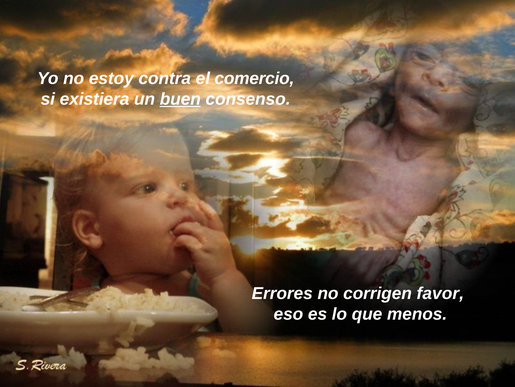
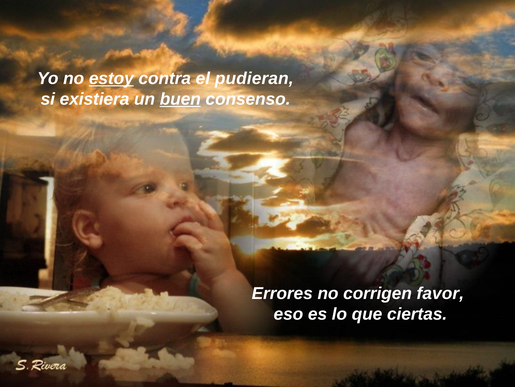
estoy underline: none -> present (111, 78)
comercio: comercio -> pudieran (254, 78)
menos: menos -> ciertas (417, 314)
